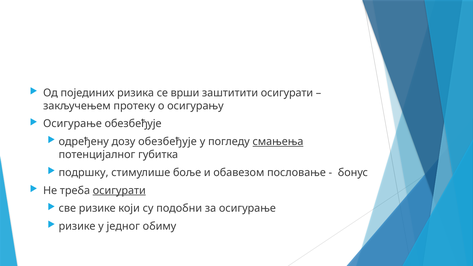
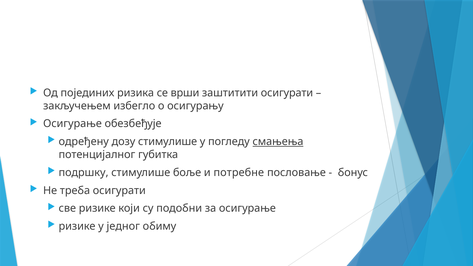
протеку: протеку -> избегло (134, 106)
дозу обезбеђује: обезбеђује -> стимулише (168, 142)
обавезом: обавезом -> потребне (239, 173)
осигурати underline: present -> none (119, 191)
